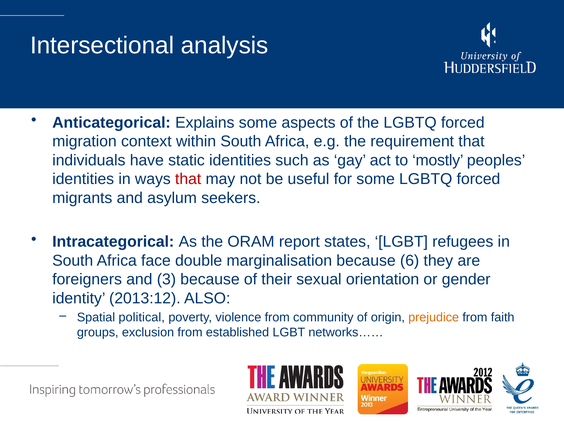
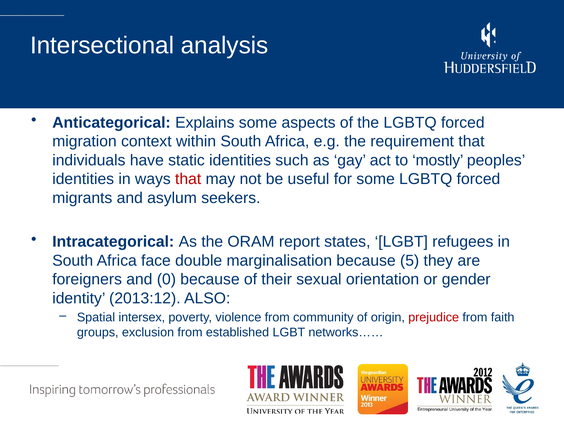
6: 6 -> 5 (410, 261)
3: 3 -> 0 (166, 279)
political: political -> intersex (142, 317)
prejudice colour: orange -> red (434, 317)
